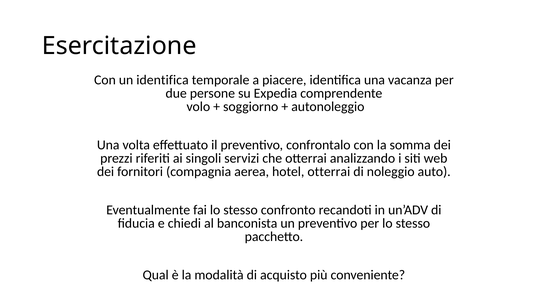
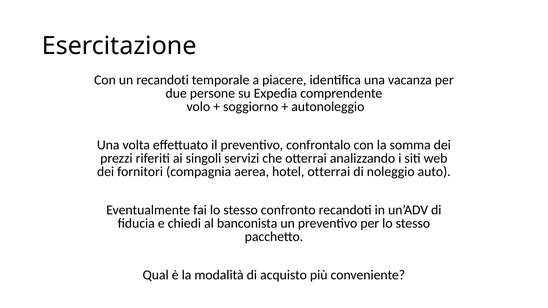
un identifica: identifica -> recandoti (163, 80)
